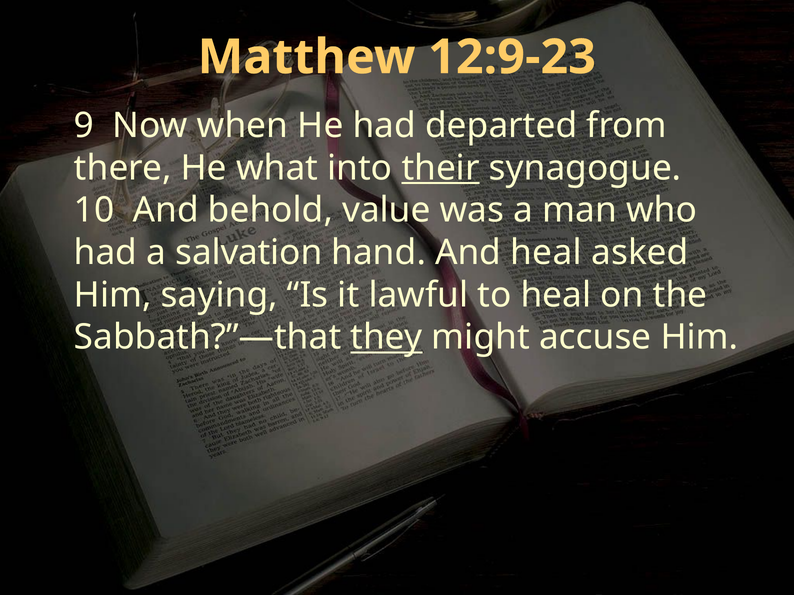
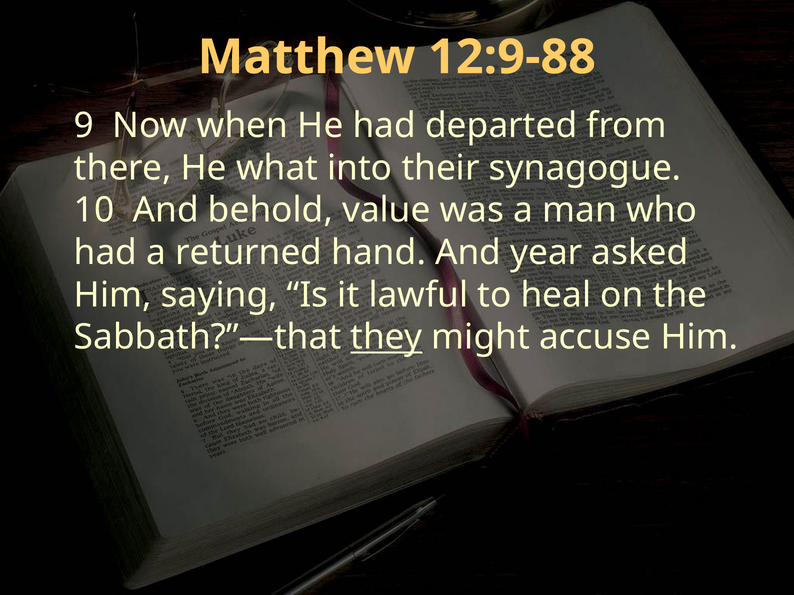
12:9-23: 12:9-23 -> 12:9-88 (512, 57)
their underline: present -> none (441, 168)
salvation: salvation -> returned (249, 253)
And heal: heal -> year (546, 253)
